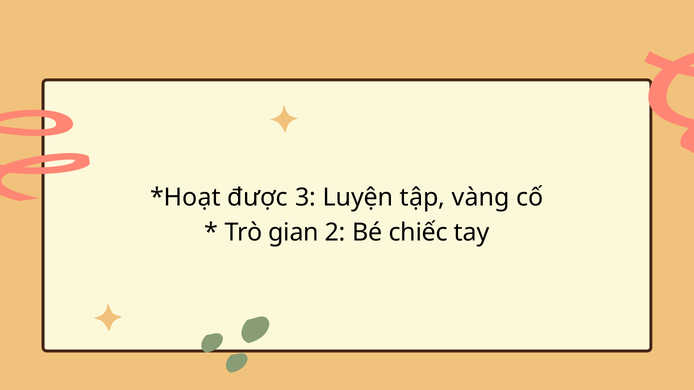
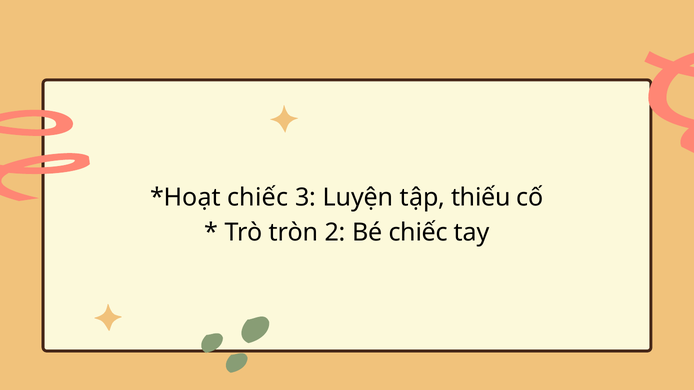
được: được -> chiếc (258, 198)
vàng: vàng -> thiếu (481, 198)
gian: gian -> tròn (293, 233)
